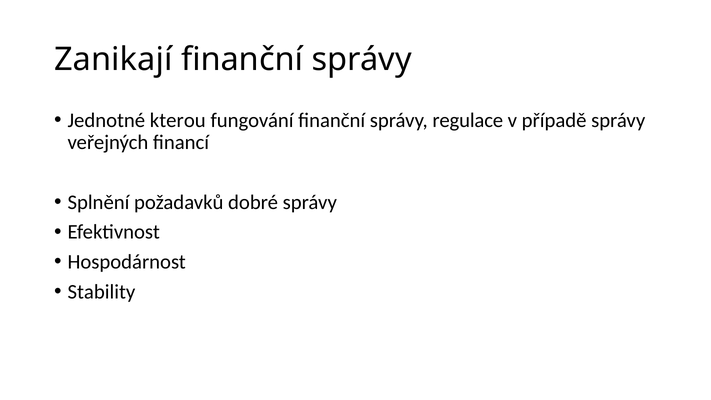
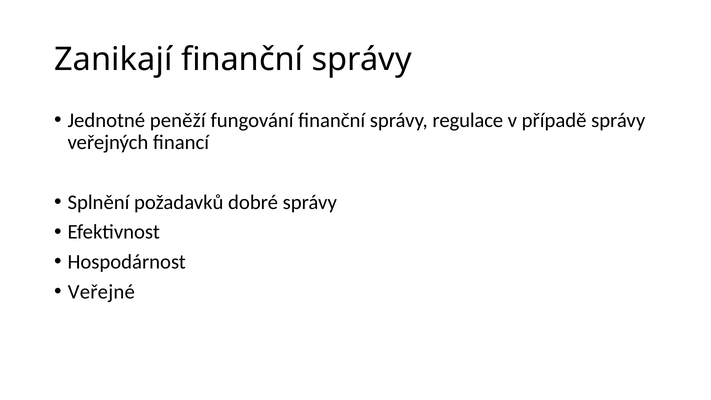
kterou: kterou -> peněží (178, 120)
Stability: Stability -> Veřejné (101, 292)
